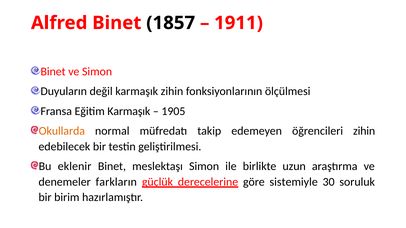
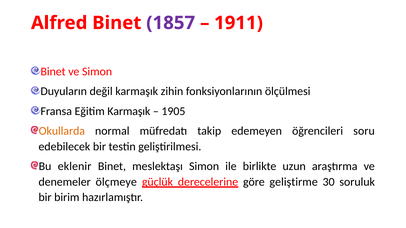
1857 colour: black -> purple (171, 23)
öğrencileri zihin: zihin -> soru (364, 131)
farkların: farkların -> ölçmeye (116, 182)
sistemiyle: sistemiyle -> geliştirme (294, 182)
